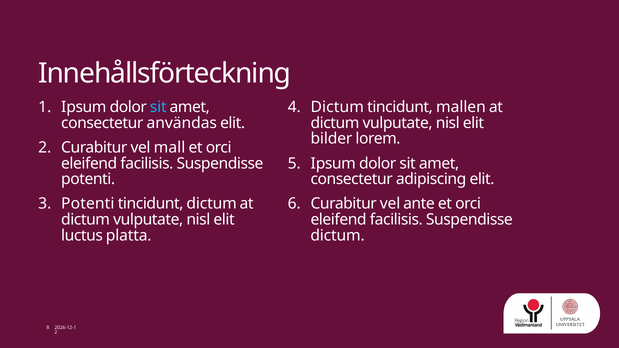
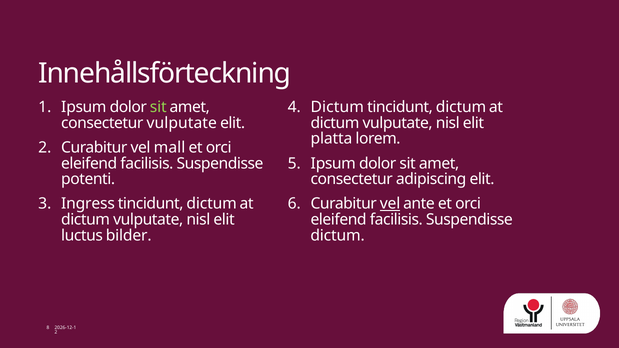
sit colour: light blue -> light green (158, 107)
mallen: mallen -> dictum (461, 107)
consectetur användas: användas -> vulputate (182, 123)
bilder: bilder -> platta (331, 139)
Potenti: Potenti -> Ingress (88, 204)
vel underline: none -> present (390, 204)
platta: platta -> bilder (129, 235)
